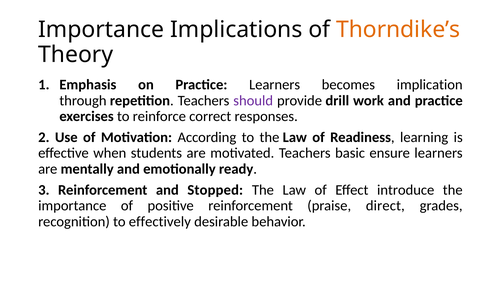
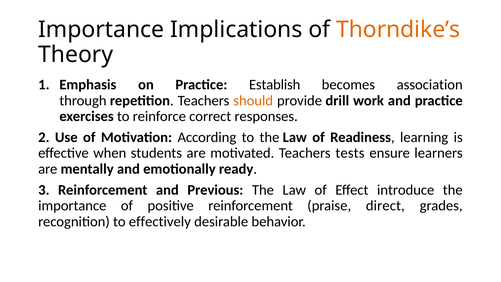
Practice Learners: Learners -> Establish (275, 85)
implication: implication -> association (430, 85)
should colour: purple -> orange (253, 100)
basic: basic -> tests (350, 153)
Stopped: Stopped -> Previous (215, 190)
